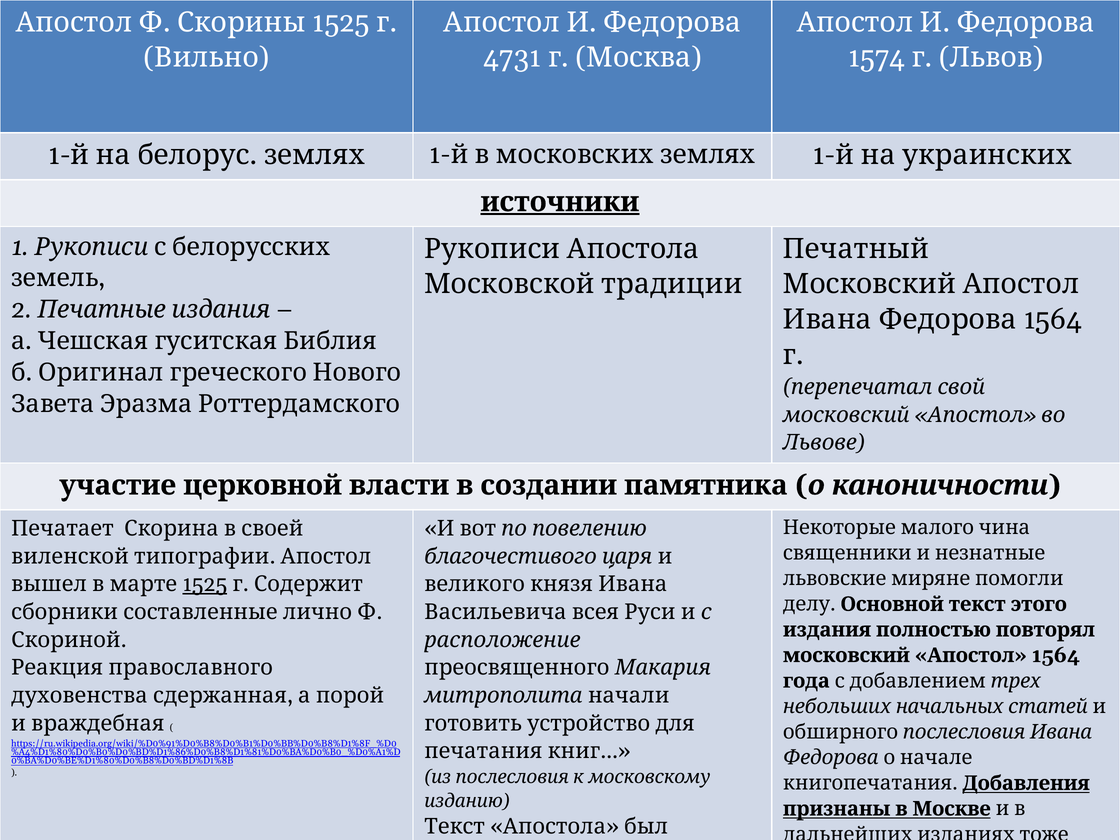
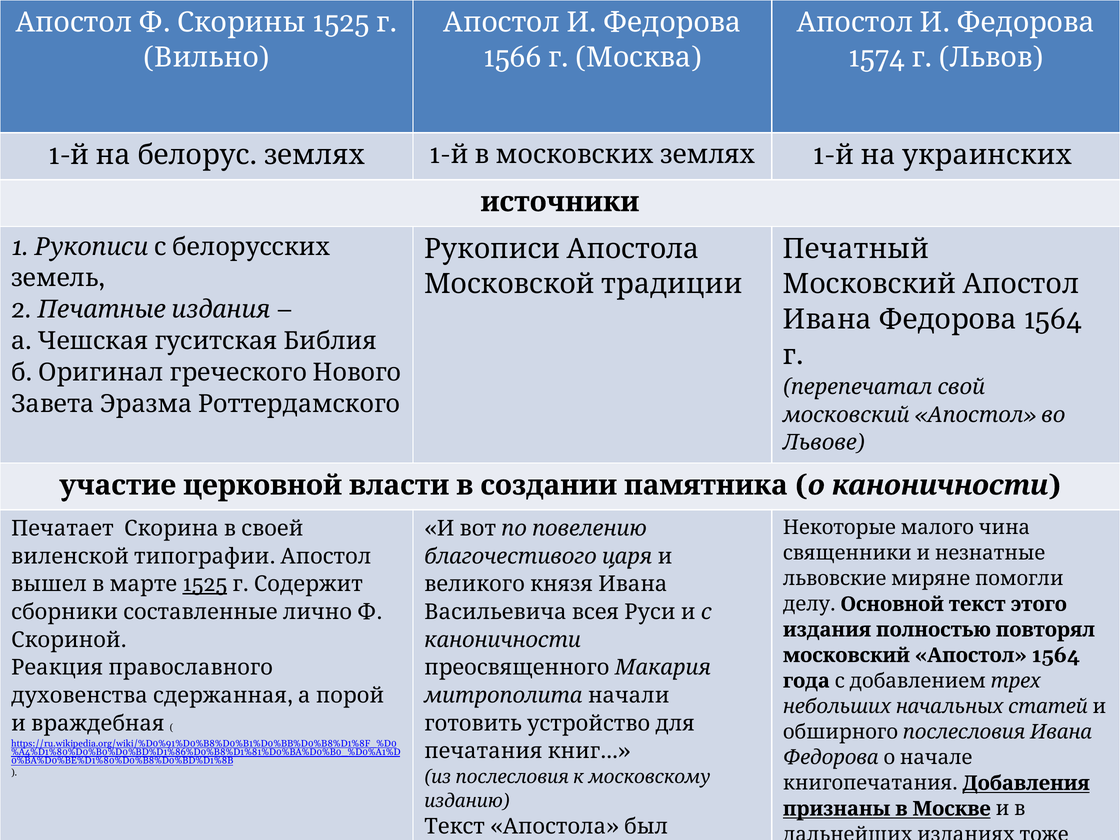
4731: 4731 -> 1566 (512, 58)
источники underline: present -> none (560, 202)
расположение: расположение -> каноничности (503, 640)
